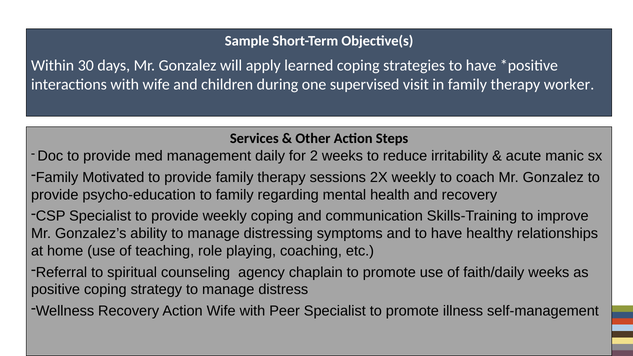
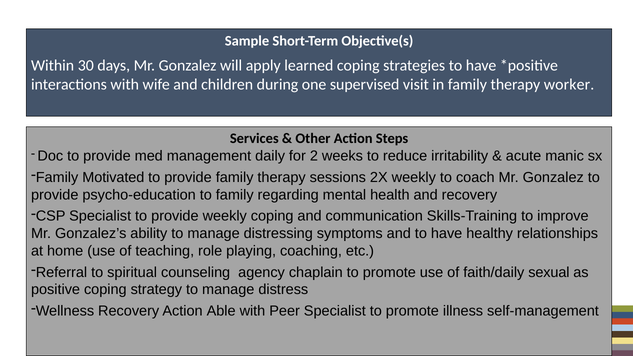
faith/daily weeks: weeks -> sexual (549, 272)
Action Wife: Wife -> Able (221, 311)
